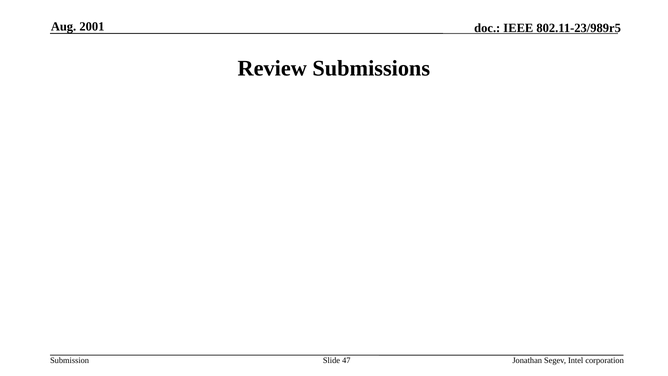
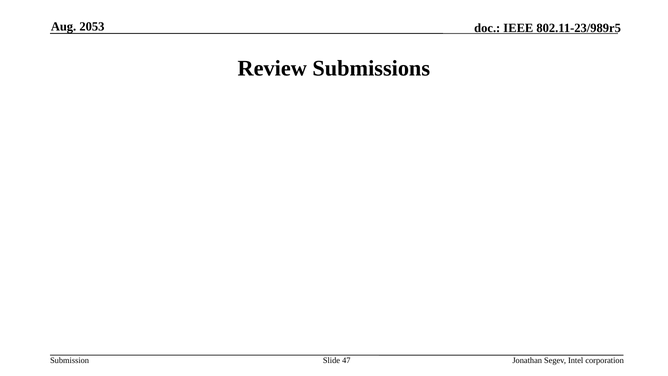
2001: 2001 -> 2053 (92, 27)
